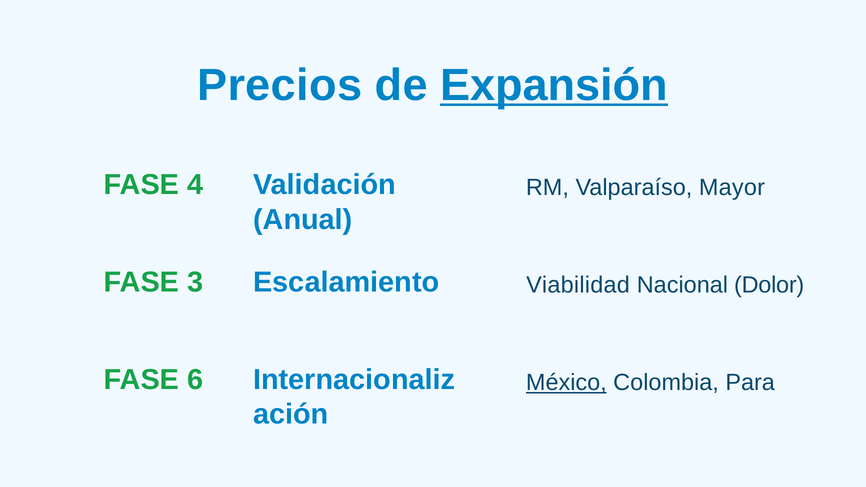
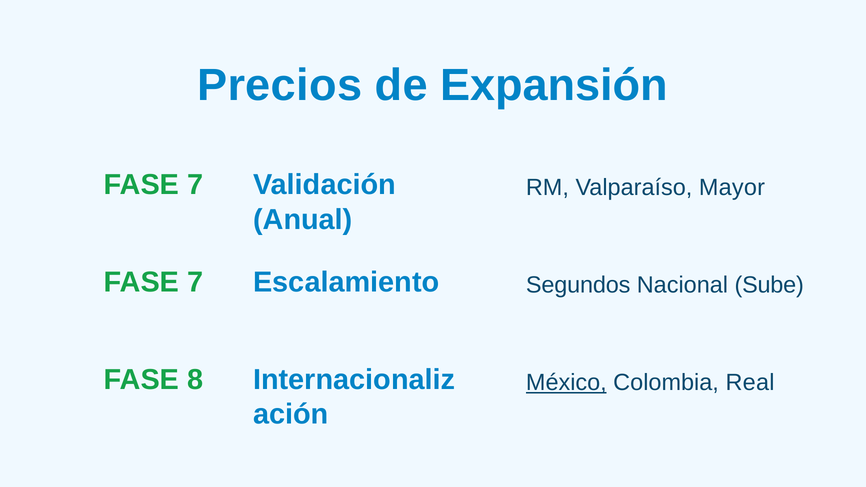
Expansión underline: present -> none (554, 85)
4: 4 -> 7 (195, 185)
3: 3 -> 7 (195, 282)
Viabilidad: Viabilidad -> Segundos (578, 285)
Dolor: Dolor -> Sube (769, 285)
6: 6 -> 8 (195, 380)
Para: Para -> Real (750, 383)
